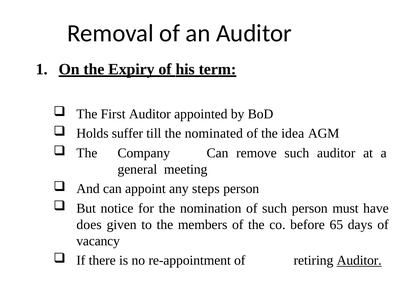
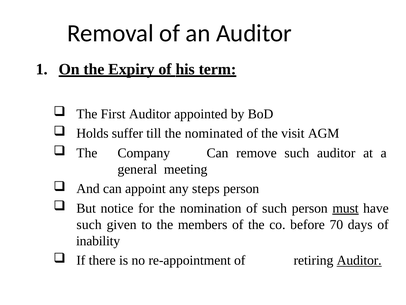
idea: idea -> visit (293, 133)
must underline: none -> present (346, 208)
does: does -> such (89, 224)
65: 65 -> 70 (336, 224)
vacancy: vacancy -> inability (98, 241)
